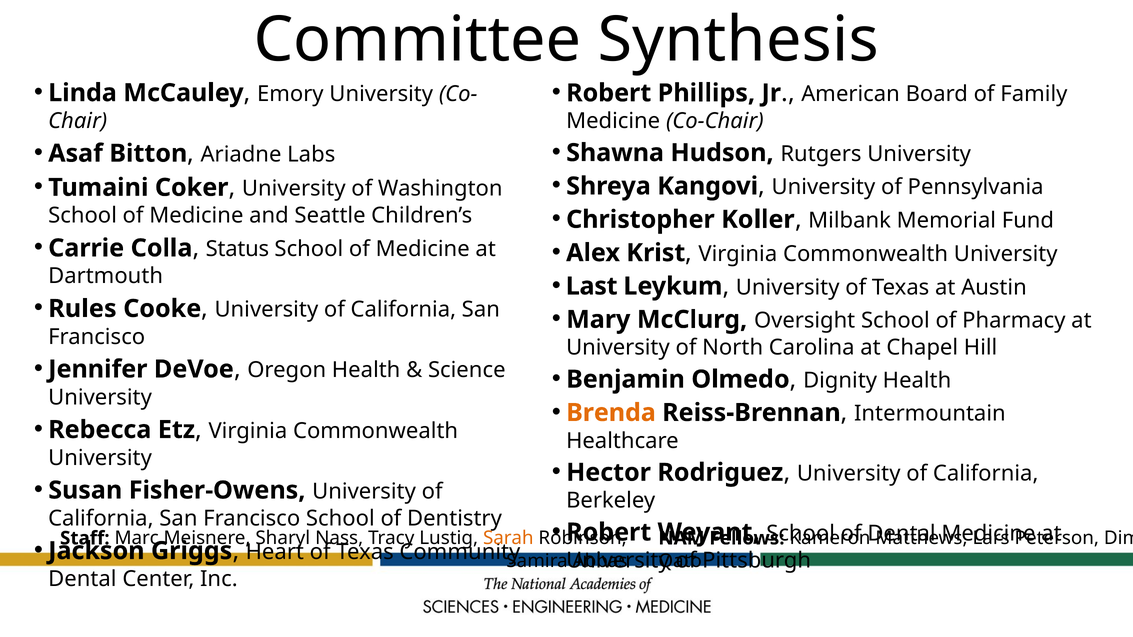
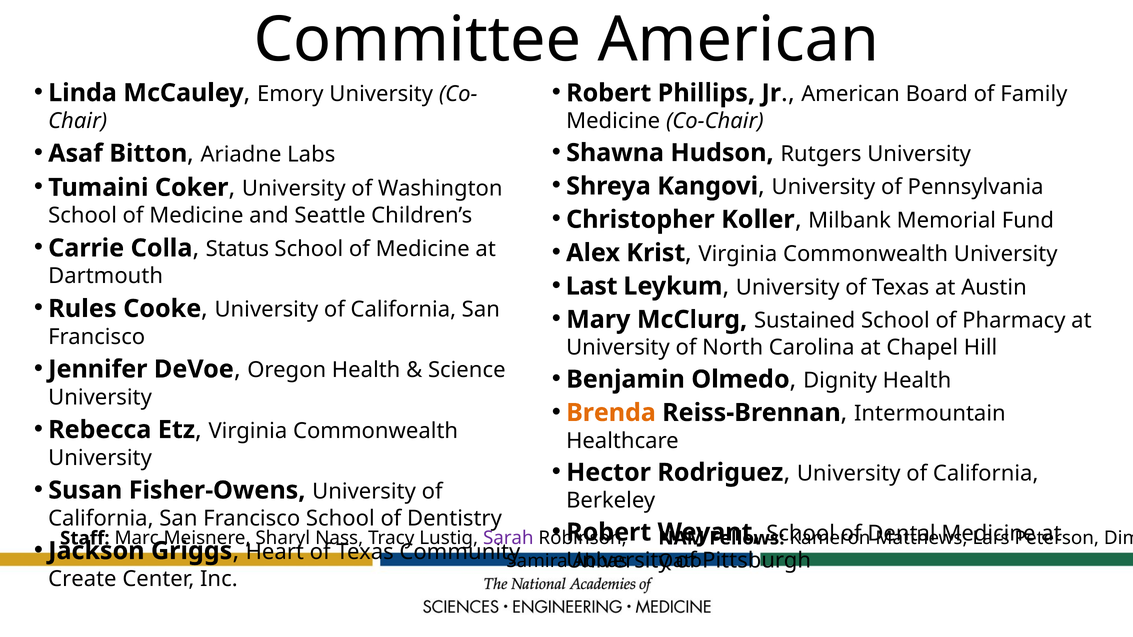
Committee Synthesis: Synthesis -> American (738, 40)
Oversight: Oversight -> Sustained (805, 321)
Sarah colour: orange -> purple (508, 538)
Dental: Dental -> Create (82, 579)
